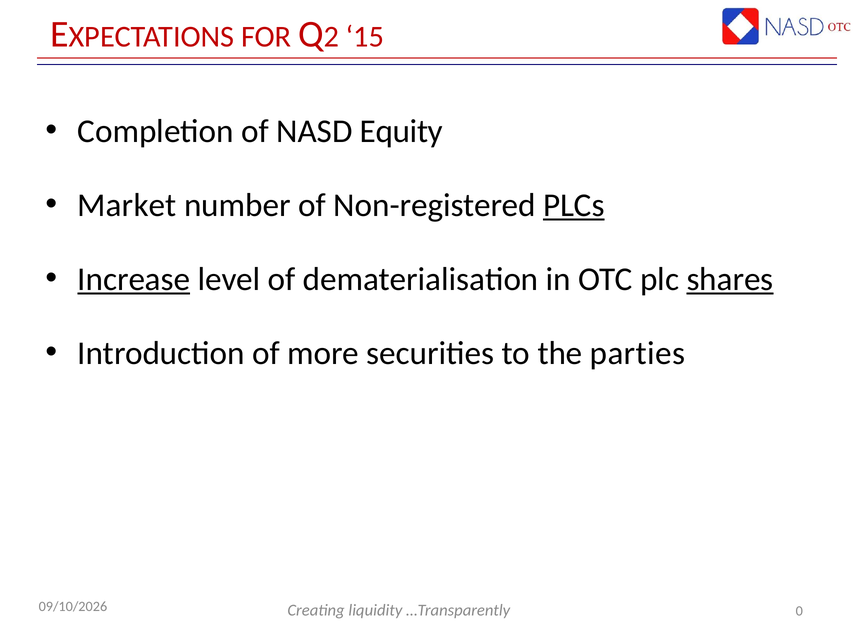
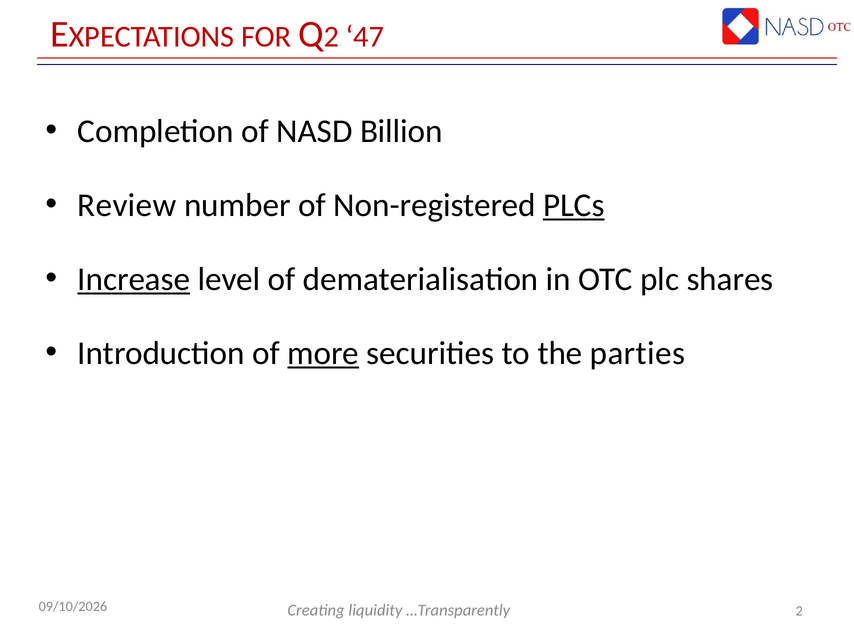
15: 15 -> 47 (365, 37)
Equity: Equity -> Billion (401, 131)
Market: Market -> Review (127, 205)
shares underline: present -> none (730, 279)
more underline: none -> present (323, 353)
0: 0 -> 2 (799, 612)
